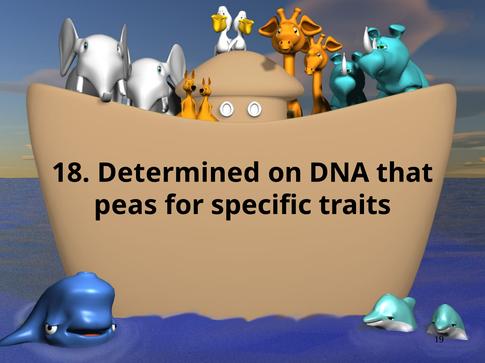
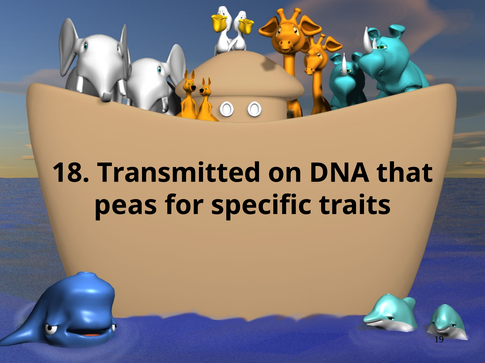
Determined: Determined -> Transmitted (179, 173)
